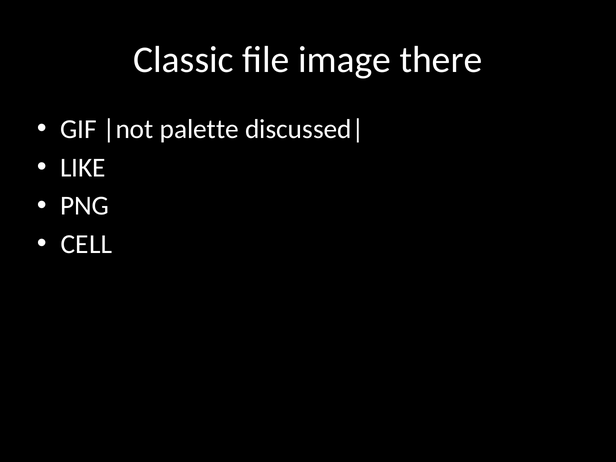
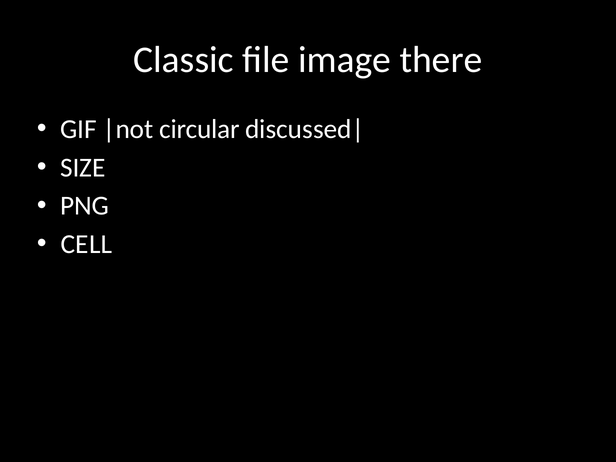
palette: palette -> circular (199, 129)
LIKE: LIKE -> SIZE (83, 168)
